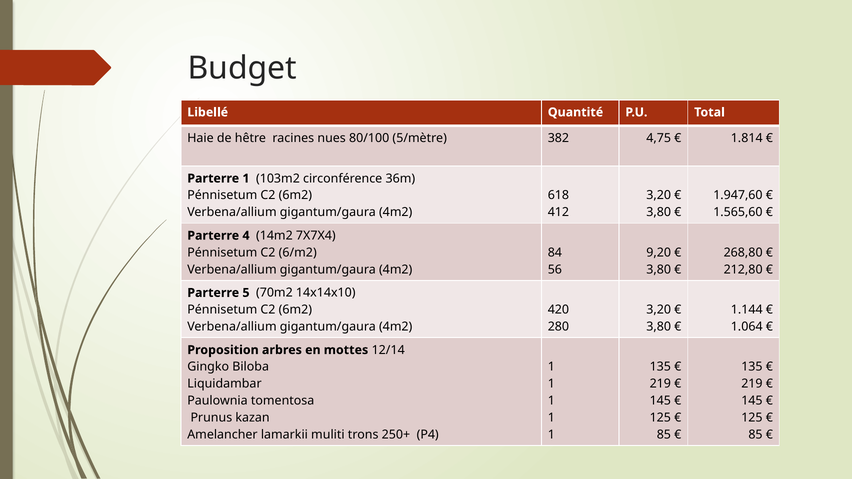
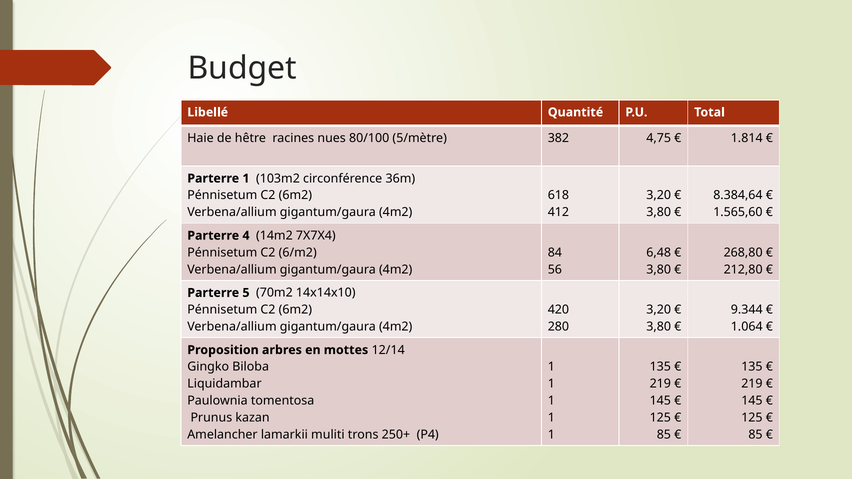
1.947,60: 1.947,60 -> 8.384,64 (738, 195)
9,20: 9,20 -> 6,48 (659, 253)
1.144: 1.144 -> 9.344 (747, 310)
